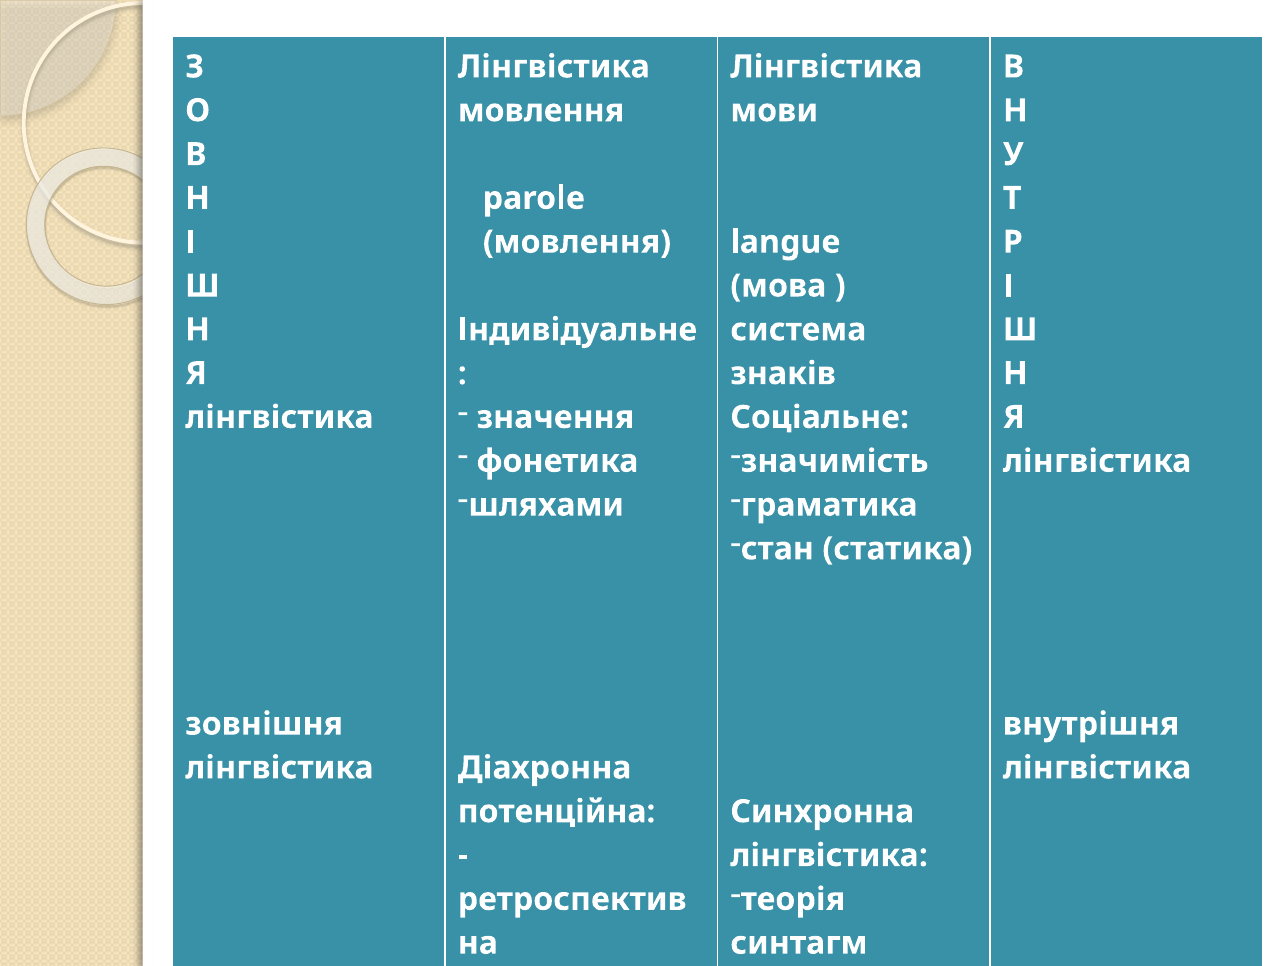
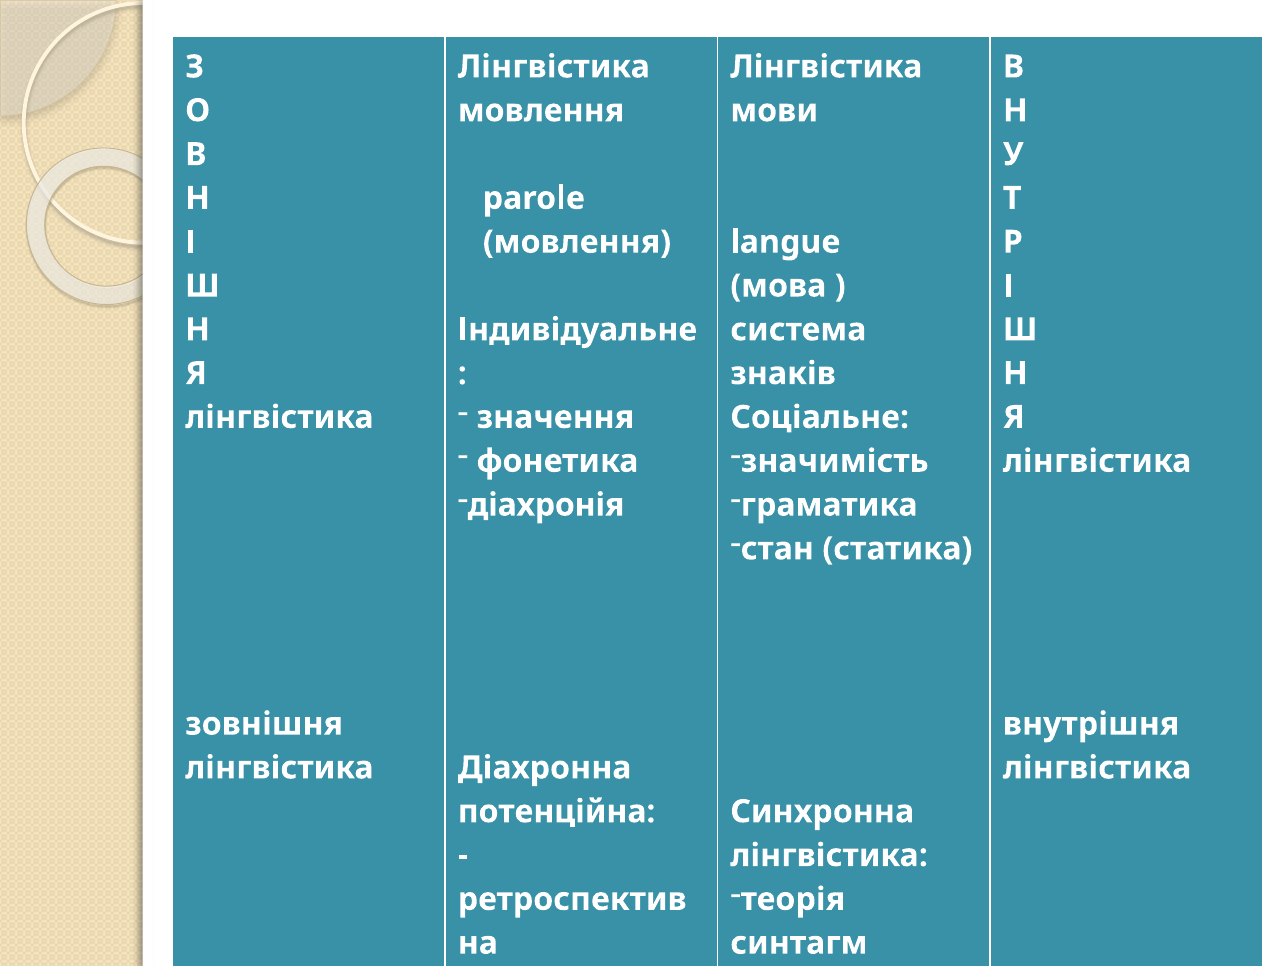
шляхами: шляхами -> діахронія (546, 505)
